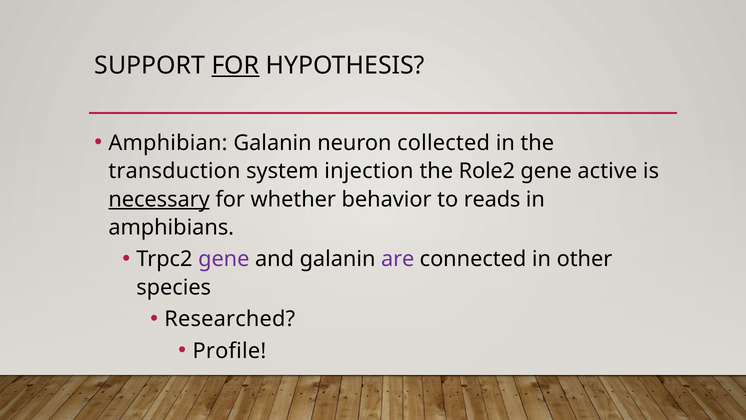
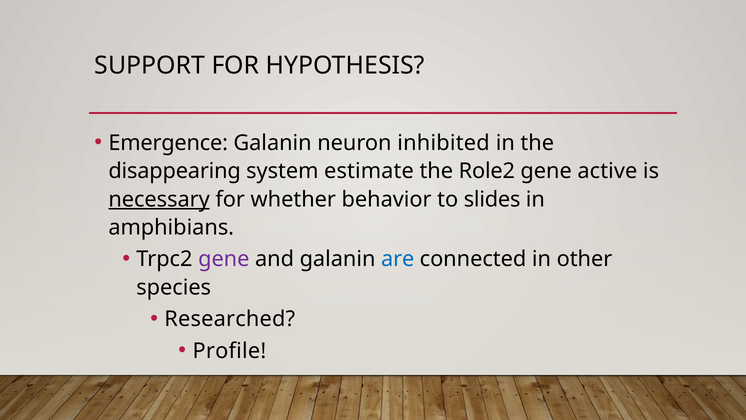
FOR underline: present -> none (235, 65)
Amphibian: Amphibian -> Emergence (168, 143)
collected: collected -> inhibited (444, 143)
transduction: transduction -> disappearing (175, 171)
injection: injection -> estimate (369, 171)
reads: reads -> slides (492, 199)
are colour: purple -> blue (398, 259)
